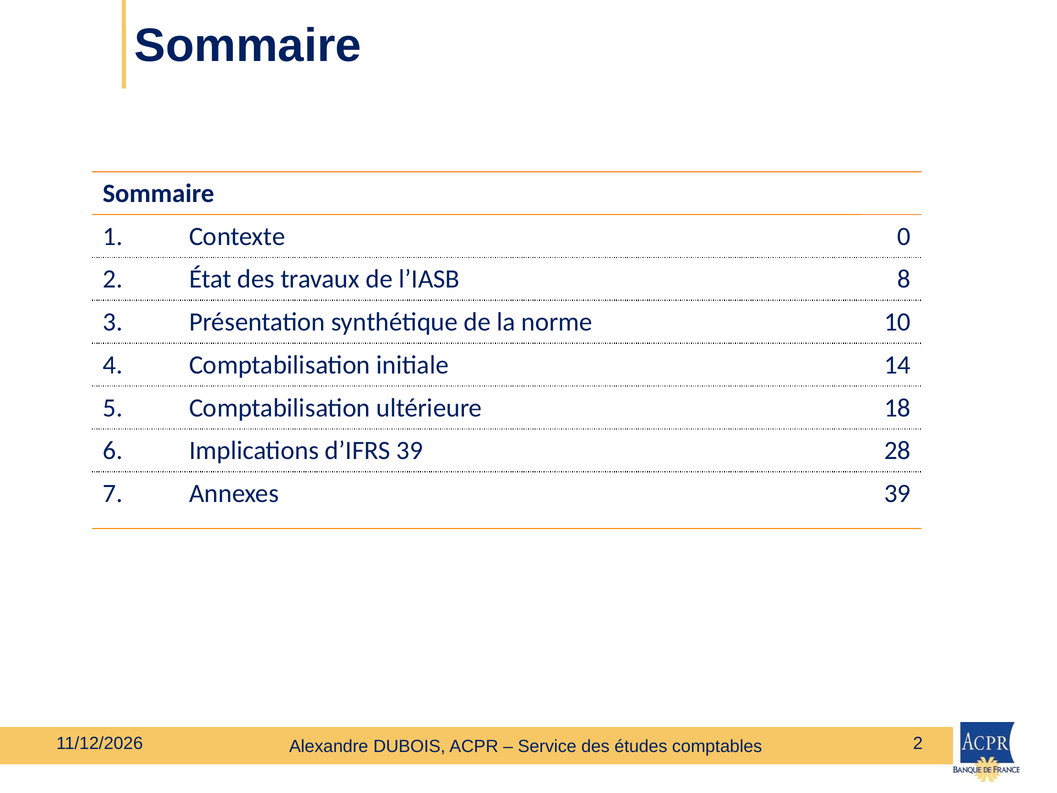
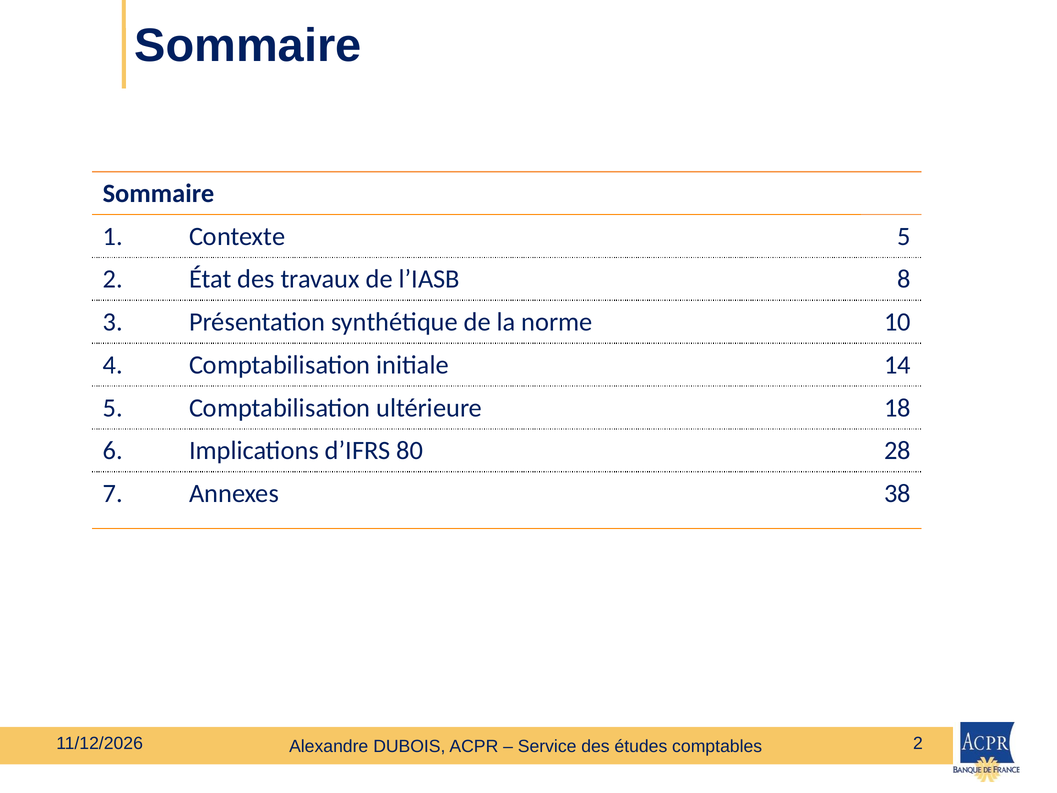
Contexte 0: 0 -> 5 (904, 236)
d’IFRS 39: 39 -> 80 (410, 451)
Annexes 39: 39 -> 38 (897, 493)
